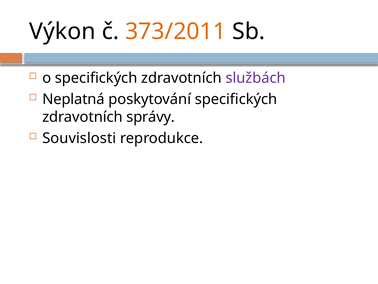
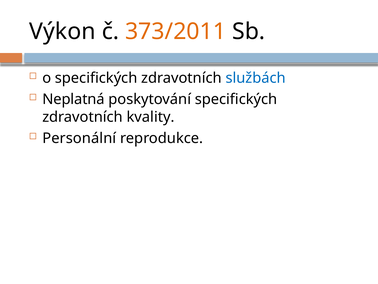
službách colour: purple -> blue (256, 78)
správy: správy -> kvality (151, 117)
Souvislosti: Souvislosti -> Personální (79, 138)
